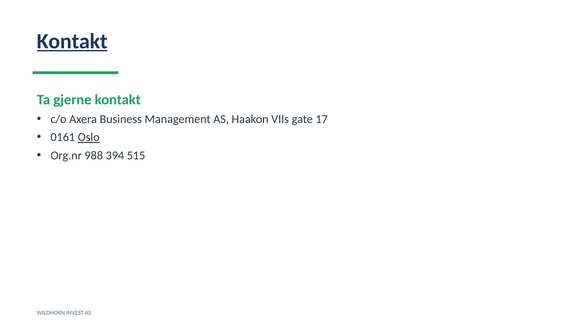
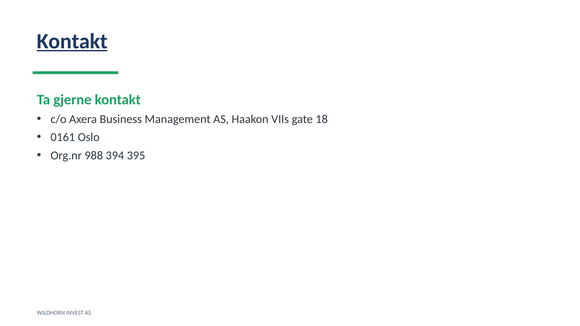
17: 17 -> 18 (322, 119)
Oslo underline: present -> none (89, 137)
515: 515 -> 395 (136, 156)
